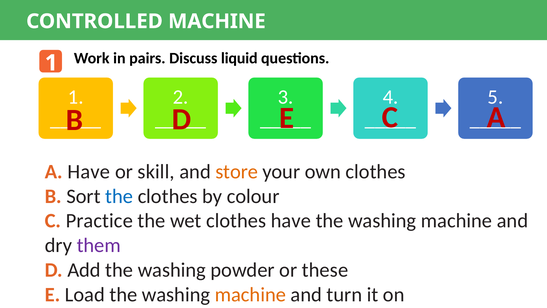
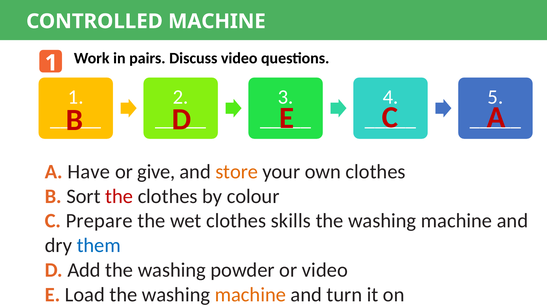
Discuss liquid: liquid -> video (239, 58)
skill: skill -> give (156, 171)
the colour: blue -> red (119, 196)
Practice: Practice -> Prepare (99, 221)
clothes have: have -> skills (291, 221)
them colour: purple -> blue (99, 245)
or these: these -> video (325, 270)
